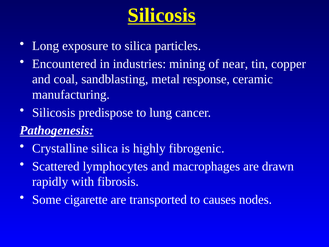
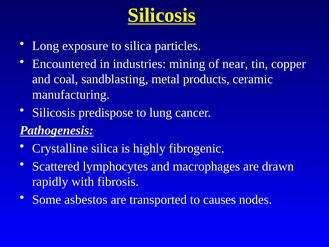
response: response -> products (206, 79)
cigarette: cigarette -> asbestos (86, 200)
